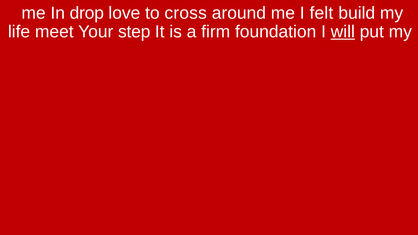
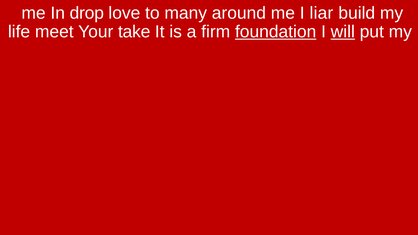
cross: cross -> many (186, 13)
felt: felt -> liar (321, 13)
step: step -> take (134, 32)
foundation underline: none -> present (276, 32)
